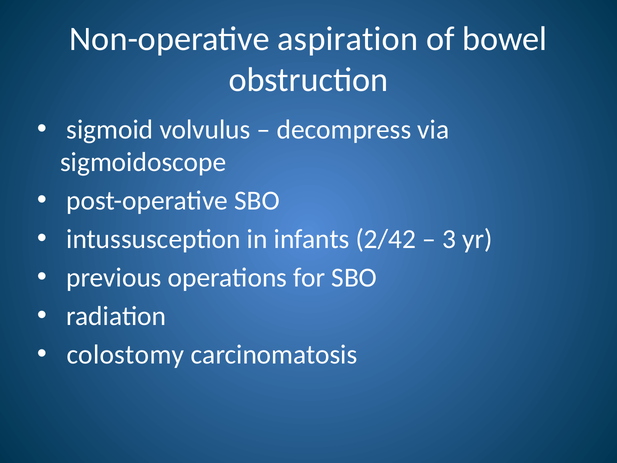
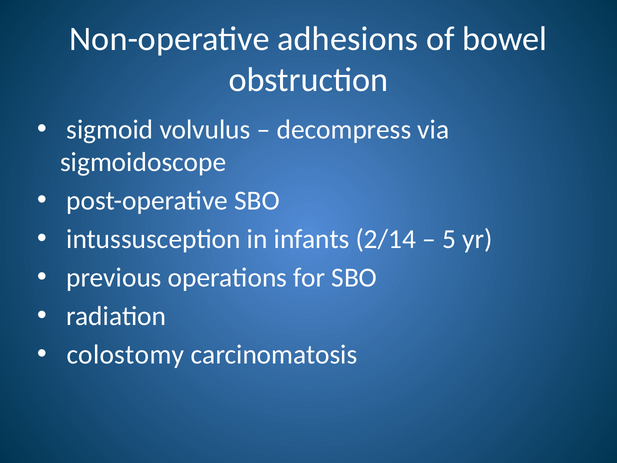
aspiration: aspiration -> adhesions (348, 39)
2/42: 2/42 -> 2/14 (386, 239)
3: 3 -> 5 (449, 239)
